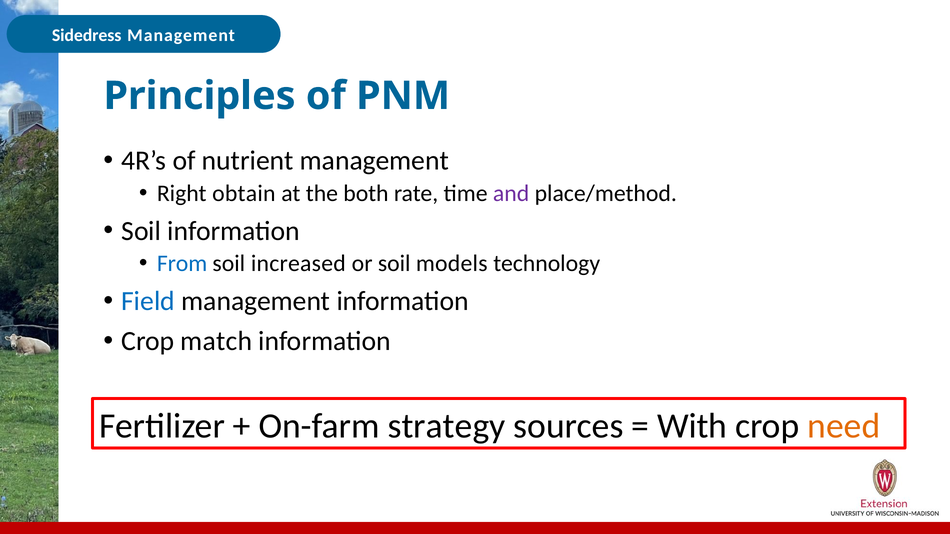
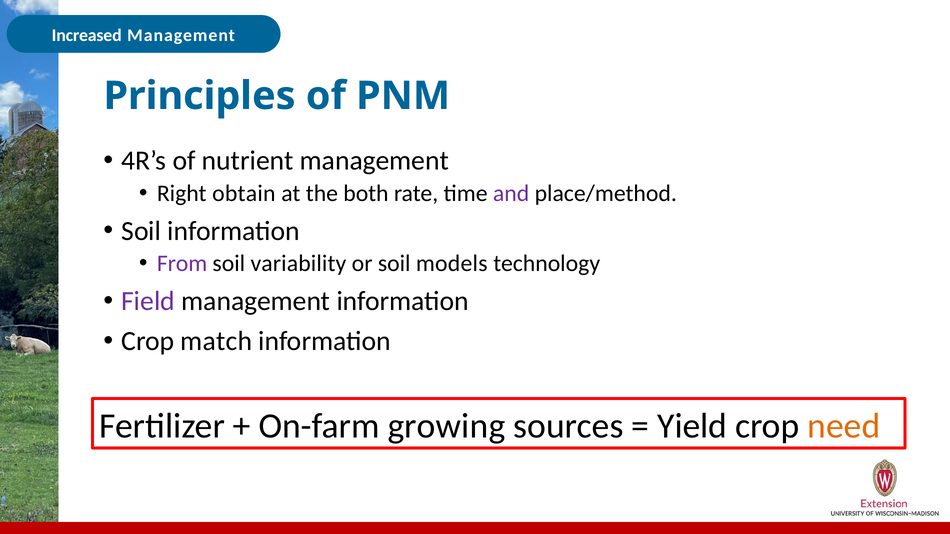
Sidedress: Sidedress -> Increased (87, 35)
From colour: blue -> purple (182, 264)
increased: increased -> variability (298, 264)
Field colour: blue -> purple (148, 301)
strategy: strategy -> growing (446, 426)
With: With -> Yield (692, 426)
